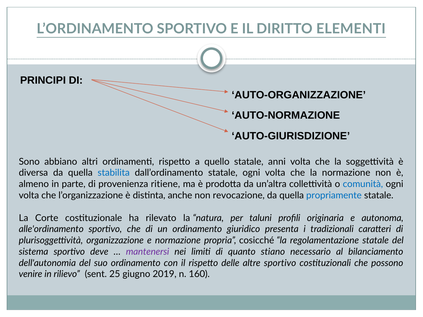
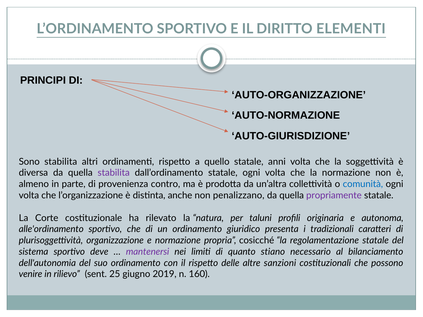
Sono abbiano: abbiano -> stabilita (61, 162)
stabilita colour: blue -> purple (114, 173)
ritiene: ritiene -> contro (166, 184)
revocazione: revocazione -> penalizzano (239, 196)
propriamente colour: blue -> purple (334, 196)
altre sportivo: sportivo -> sanzioni (280, 263)
